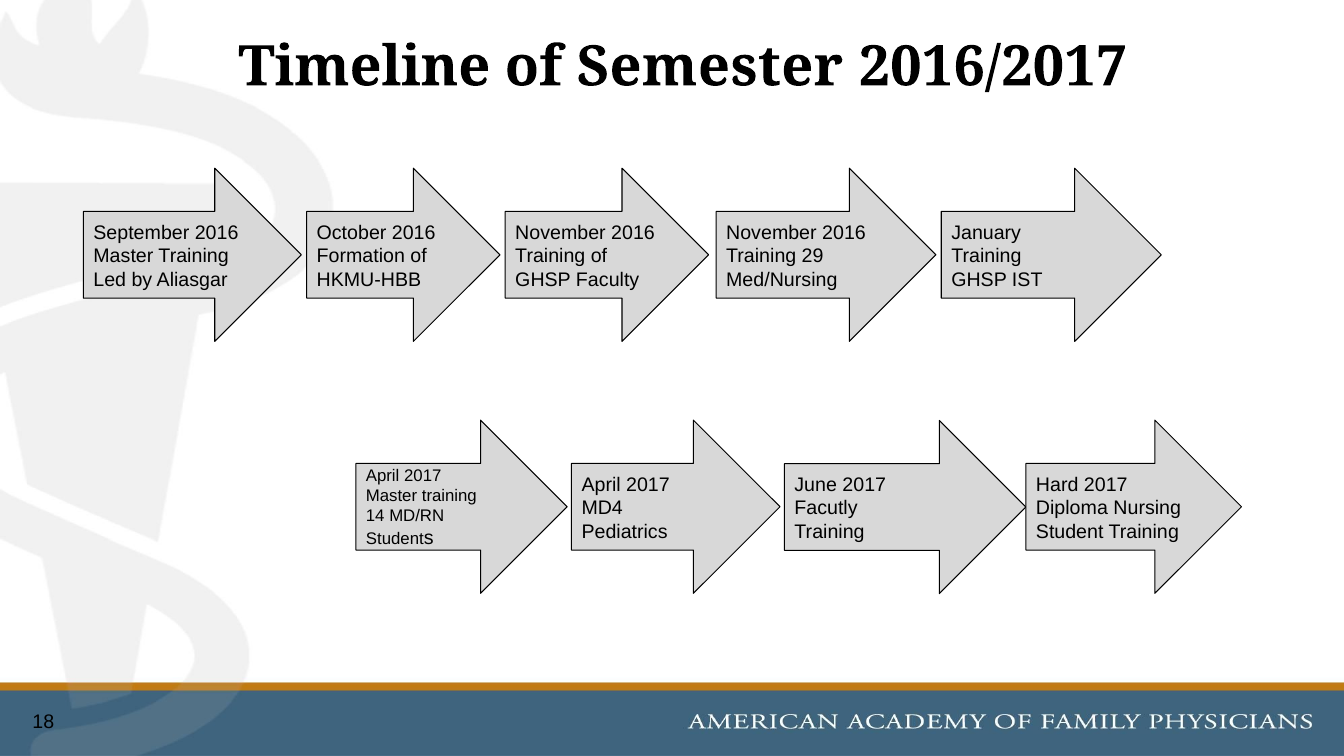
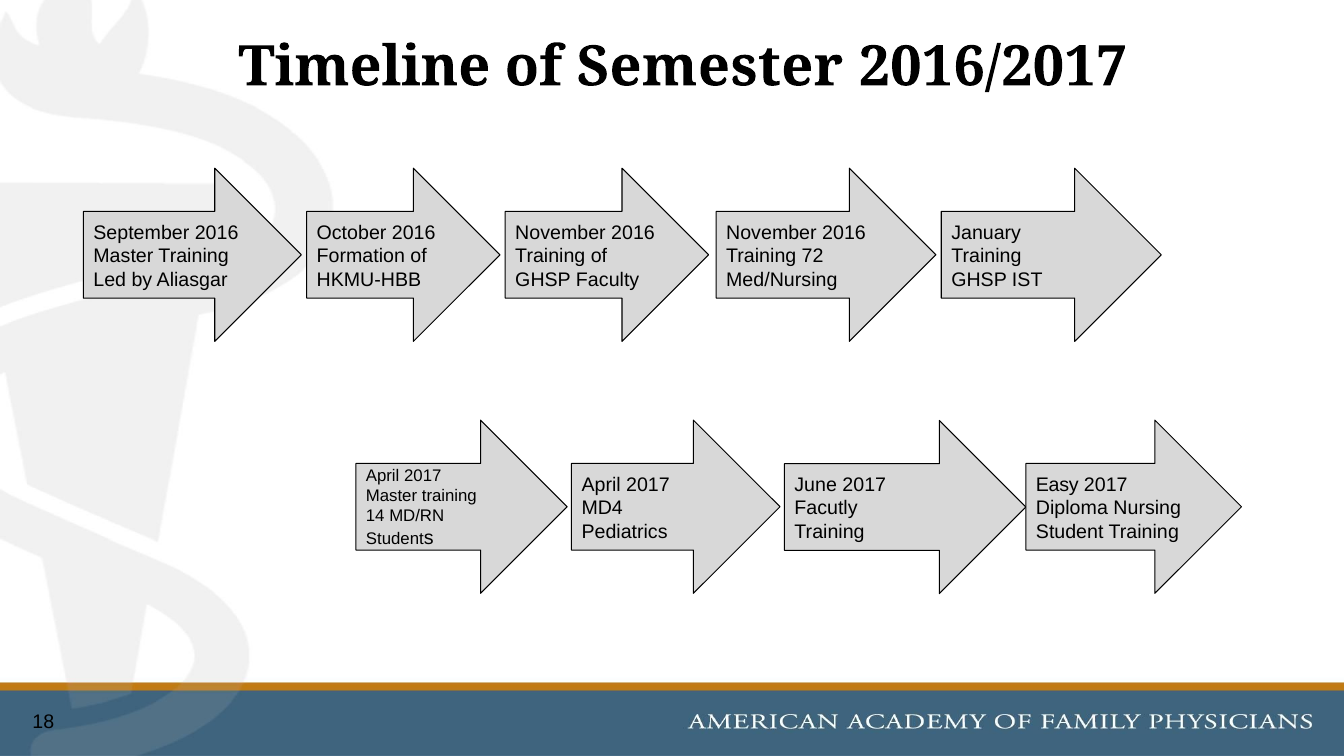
29: 29 -> 72 (813, 256)
Hard: Hard -> Easy (1057, 485)
